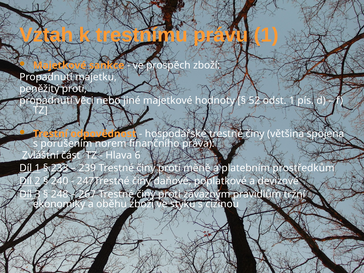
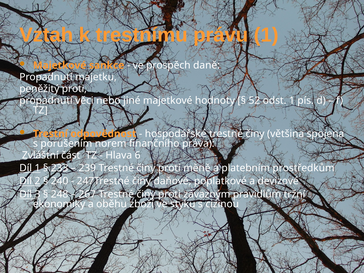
prospěch zboží: zboží -> daně (207, 65)
